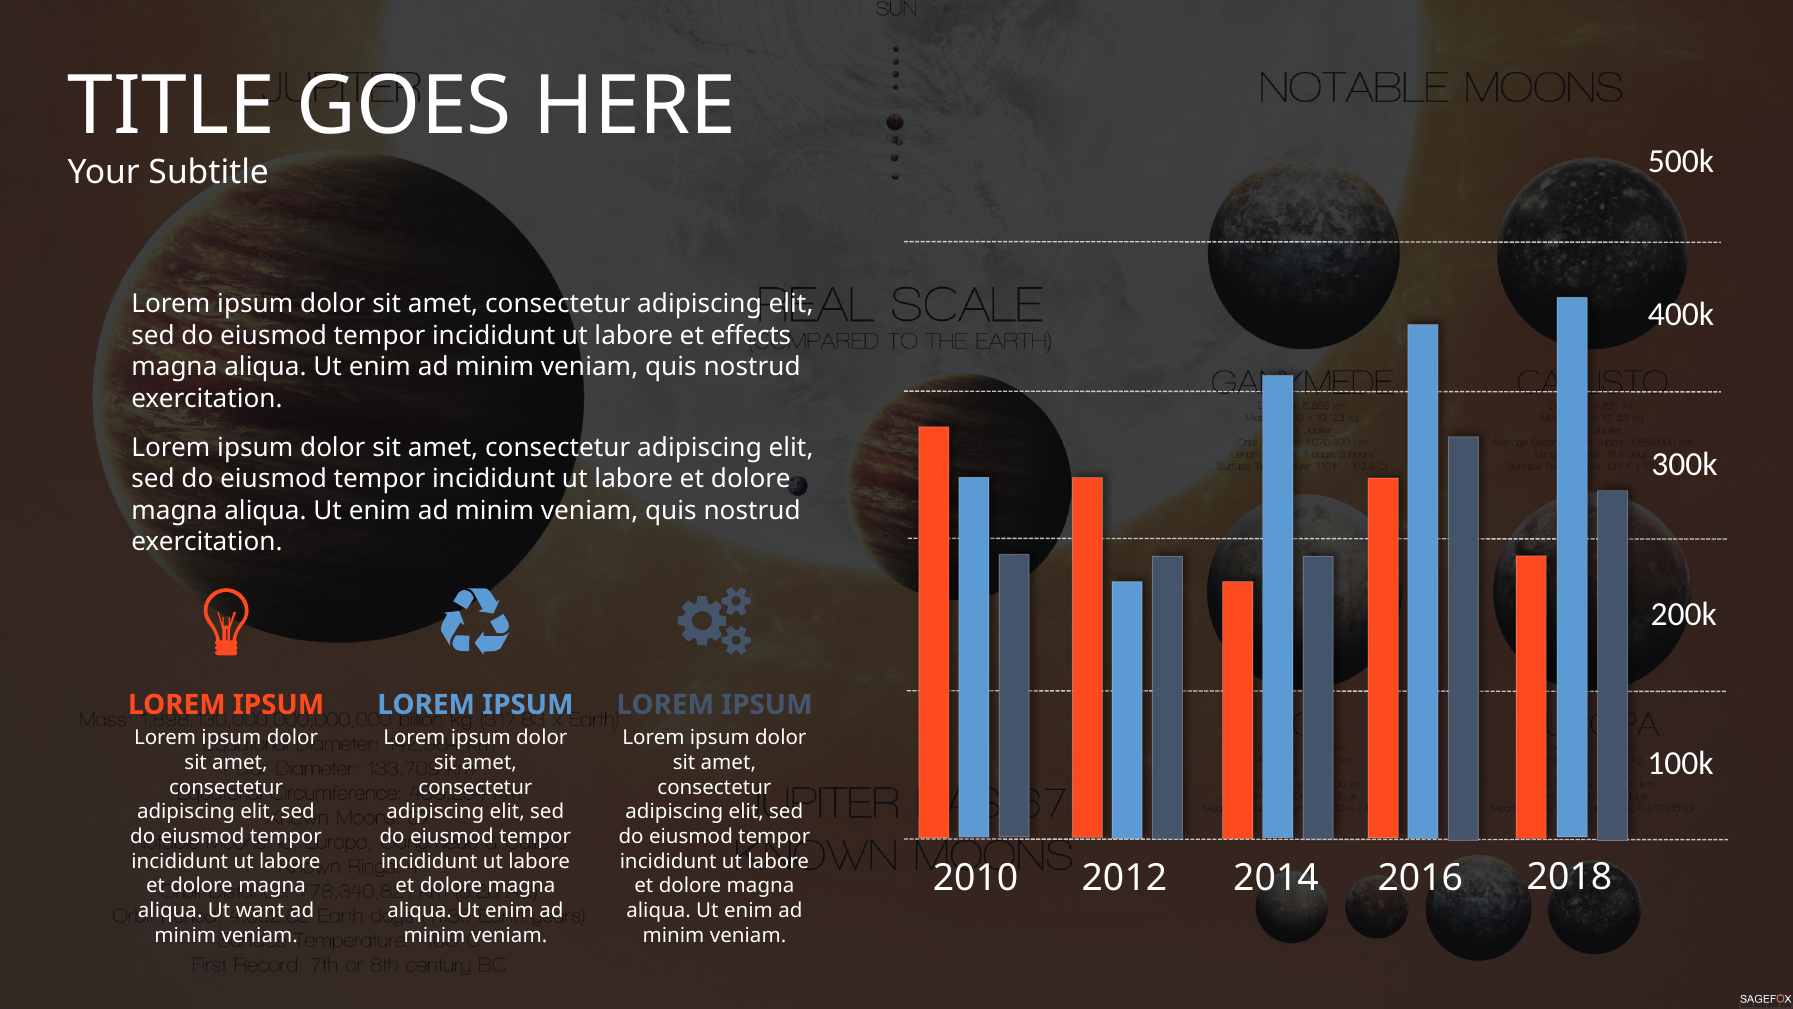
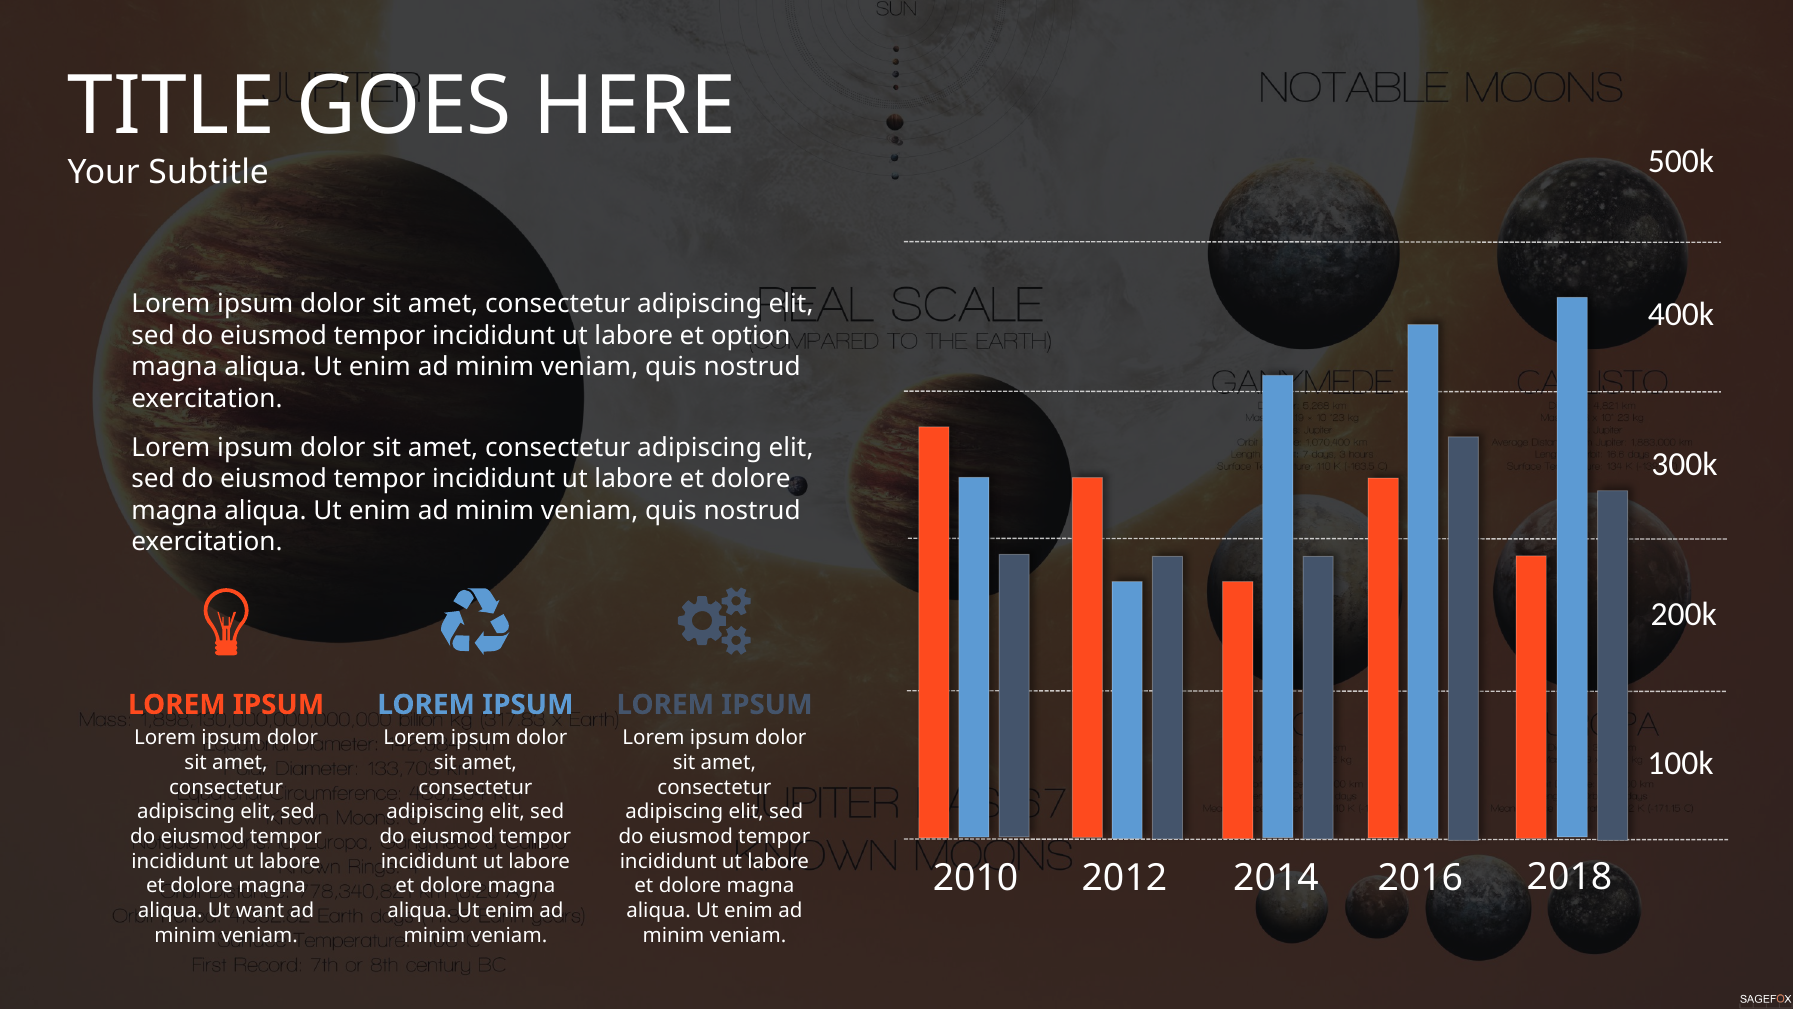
effects: effects -> option (751, 336)
